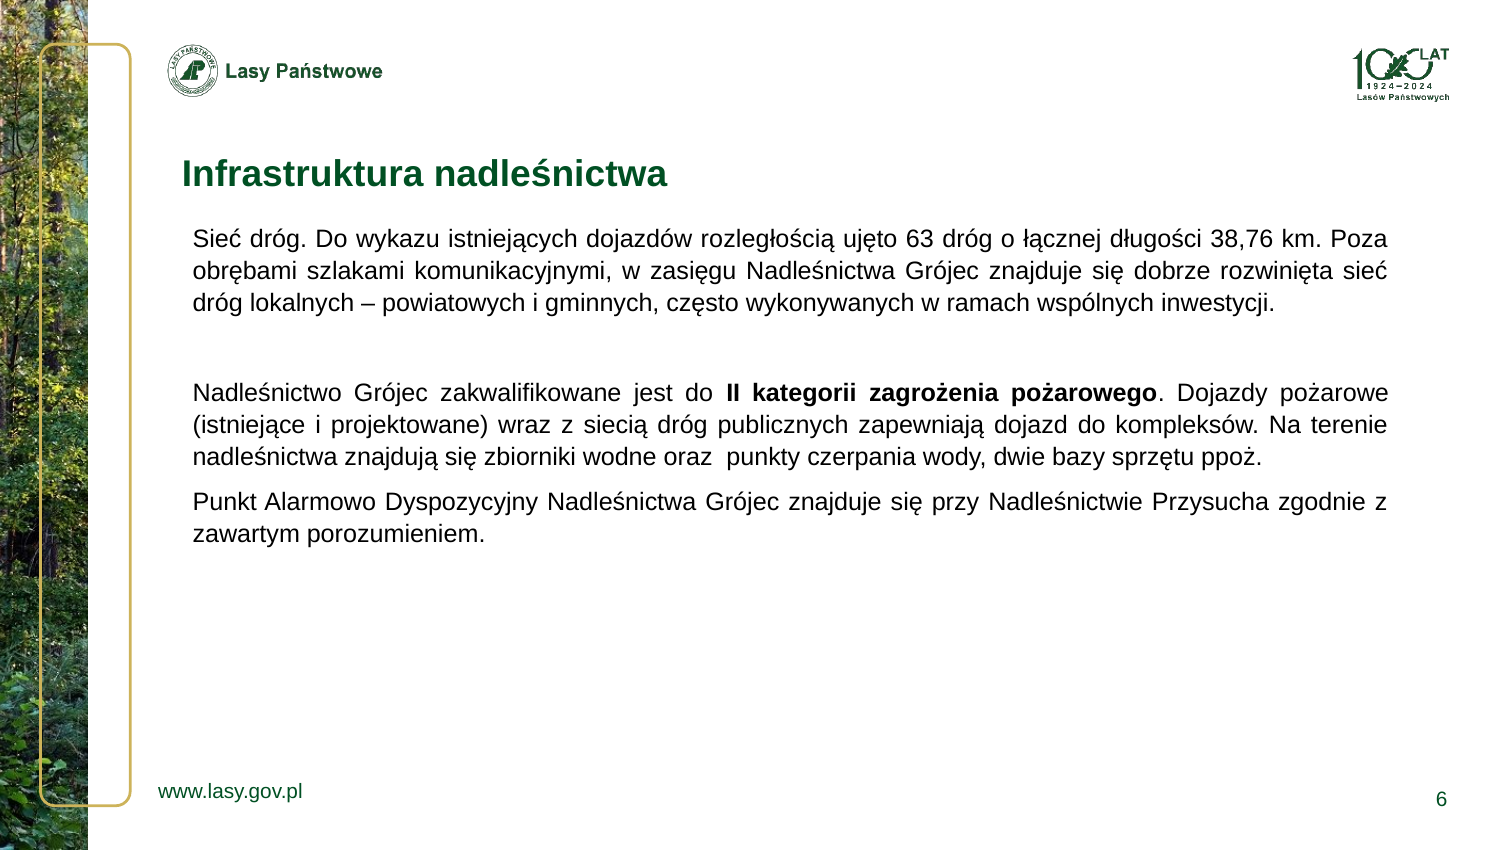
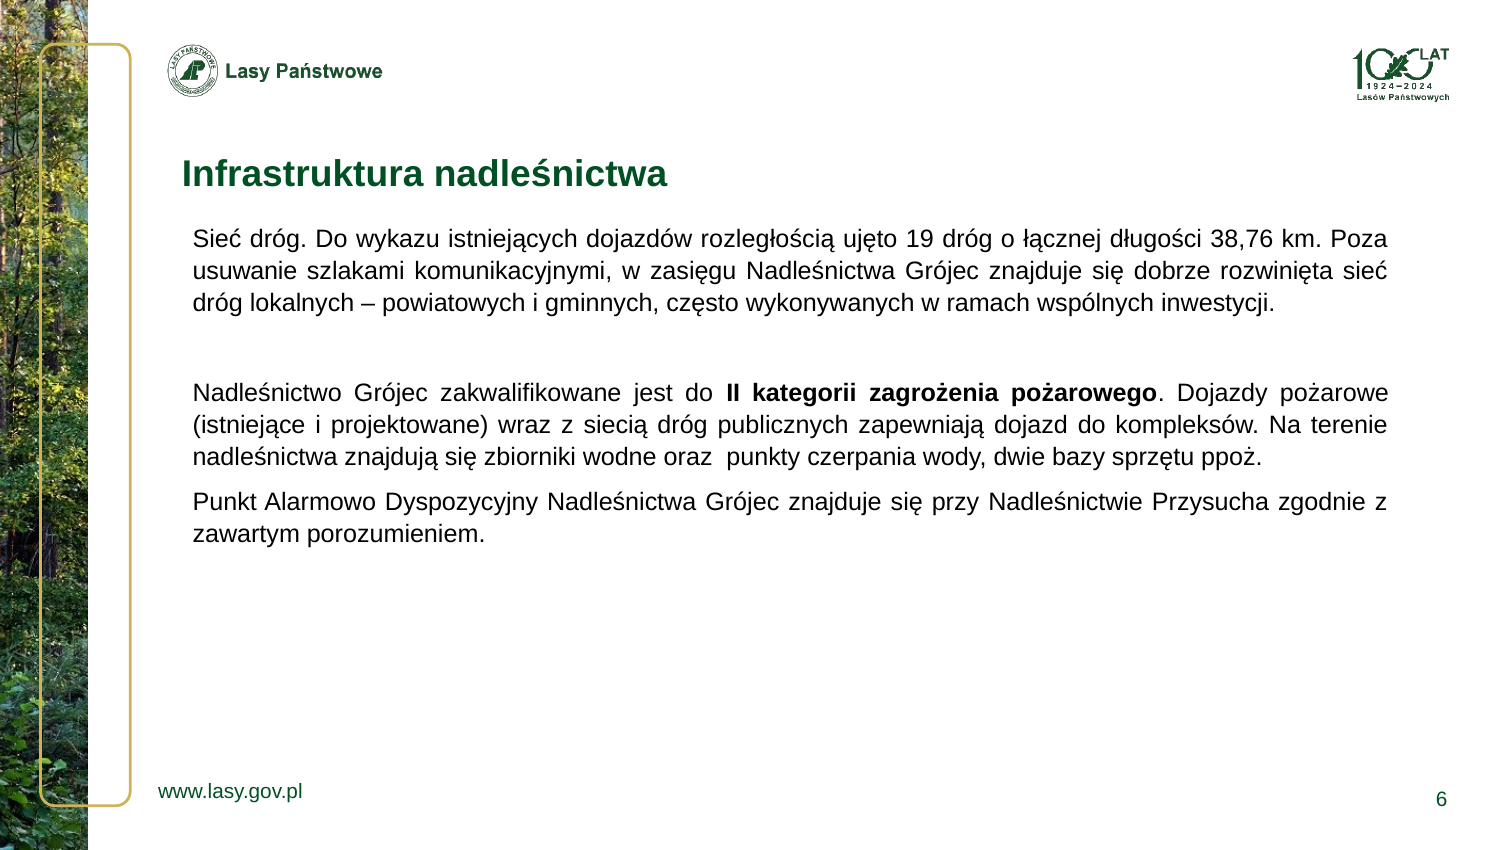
63: 63 -> 19 (920, 239)
obrębami: obrębami -> usuwanie (245, 271)
